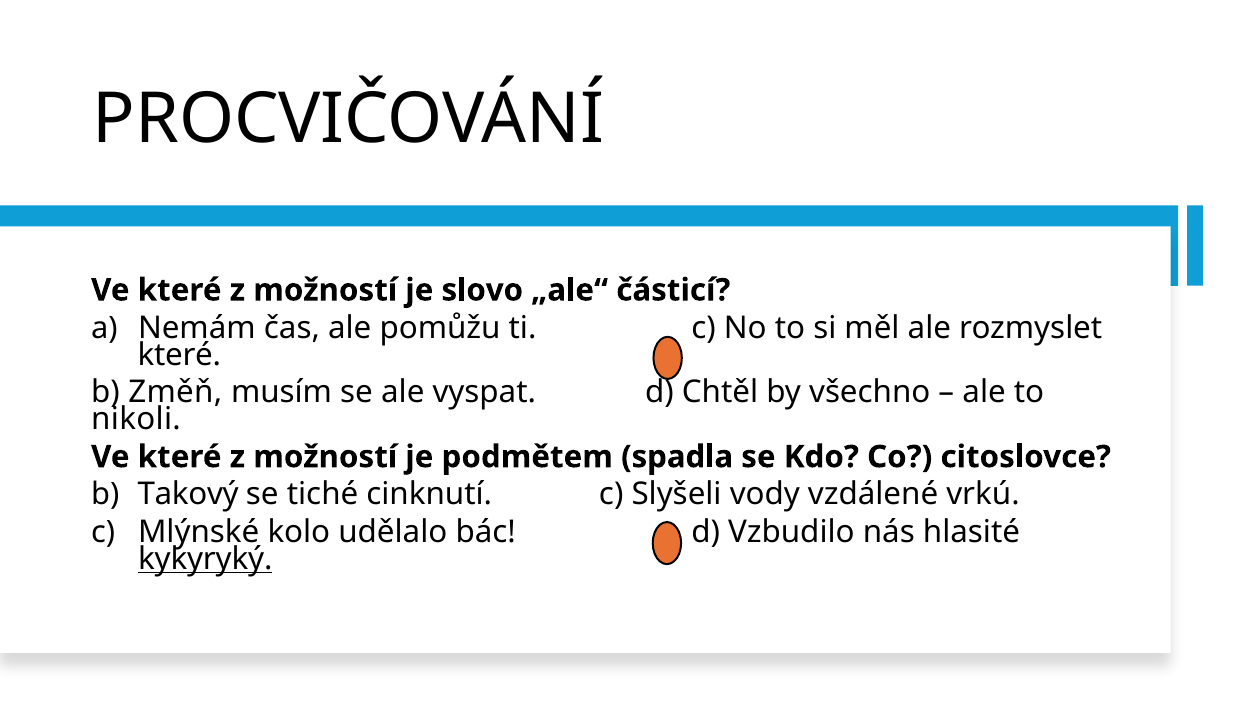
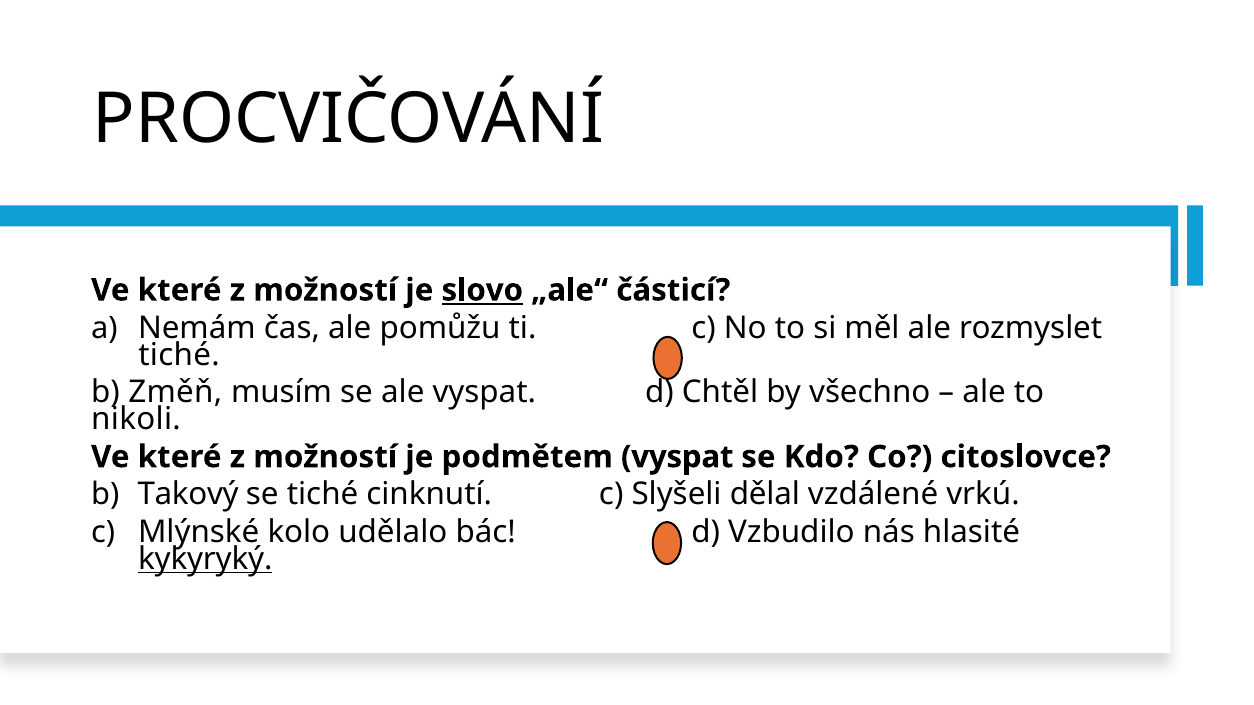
slovo underline: none -> present (482, 290)
které: které -> tiché (179, 355)
podmětem spadla: spadla -> vyspat (677, 457)
vody: vody -> dělal (765, 495)
